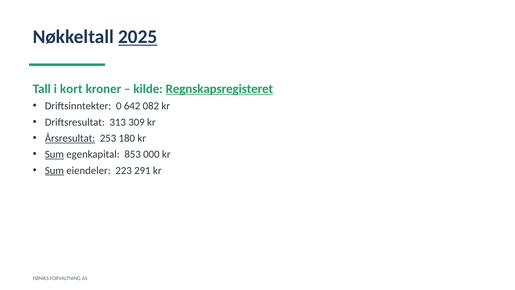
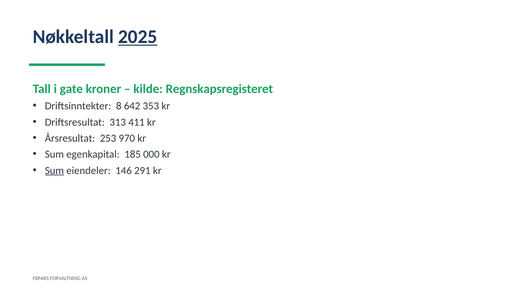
kort: kort -> gate (71, 89)
Regnskapsregisteret underline: present -> none (219, 89)
0: 0 -> 8 (119, 106)
082: 082 -> 353 (151, 106)
309: 309 -> 411 (136, 122)
Årsresultat underline: present -> none (70, 138)
180: 180 -> 970 (127, 138)
Sum underline: present -> none (54, 154)
853: 853 -> 185 (133, 154)
223: 223 -> 146 (124, 170)
